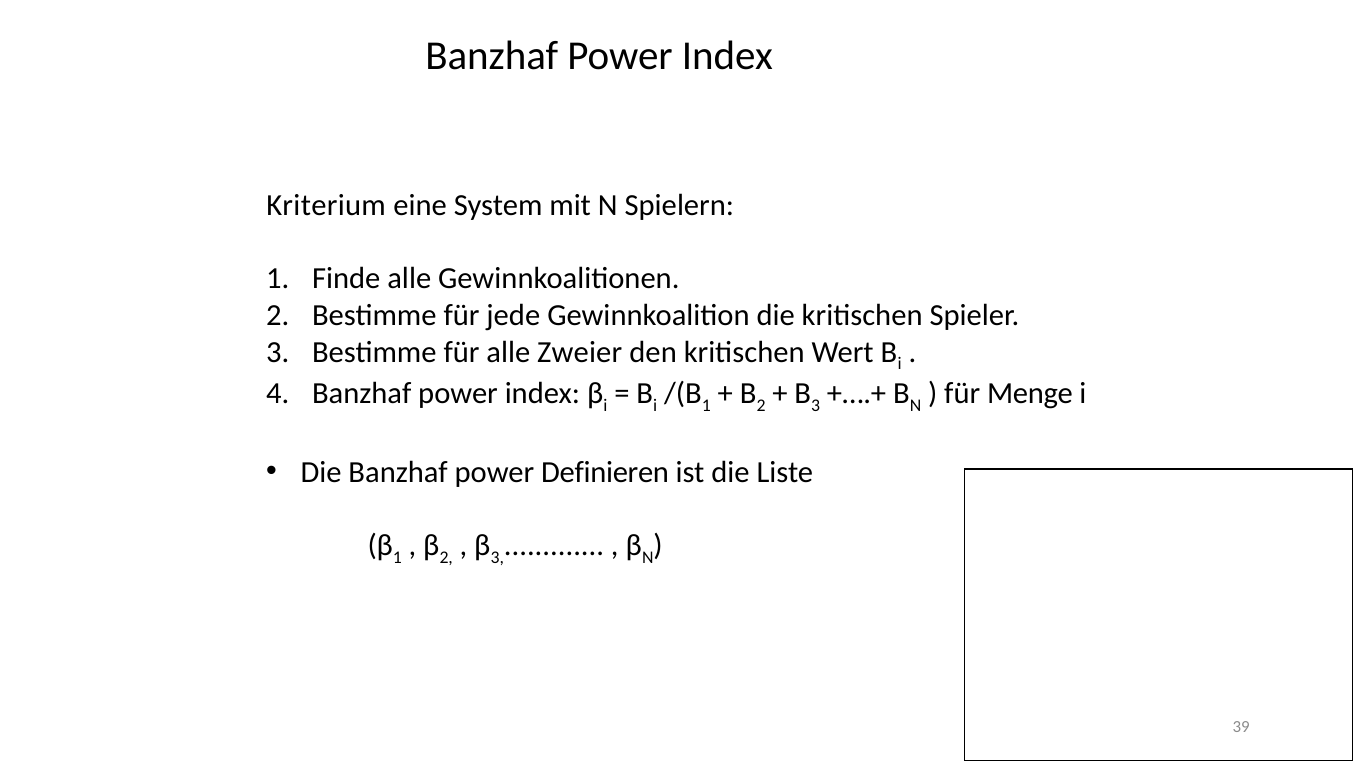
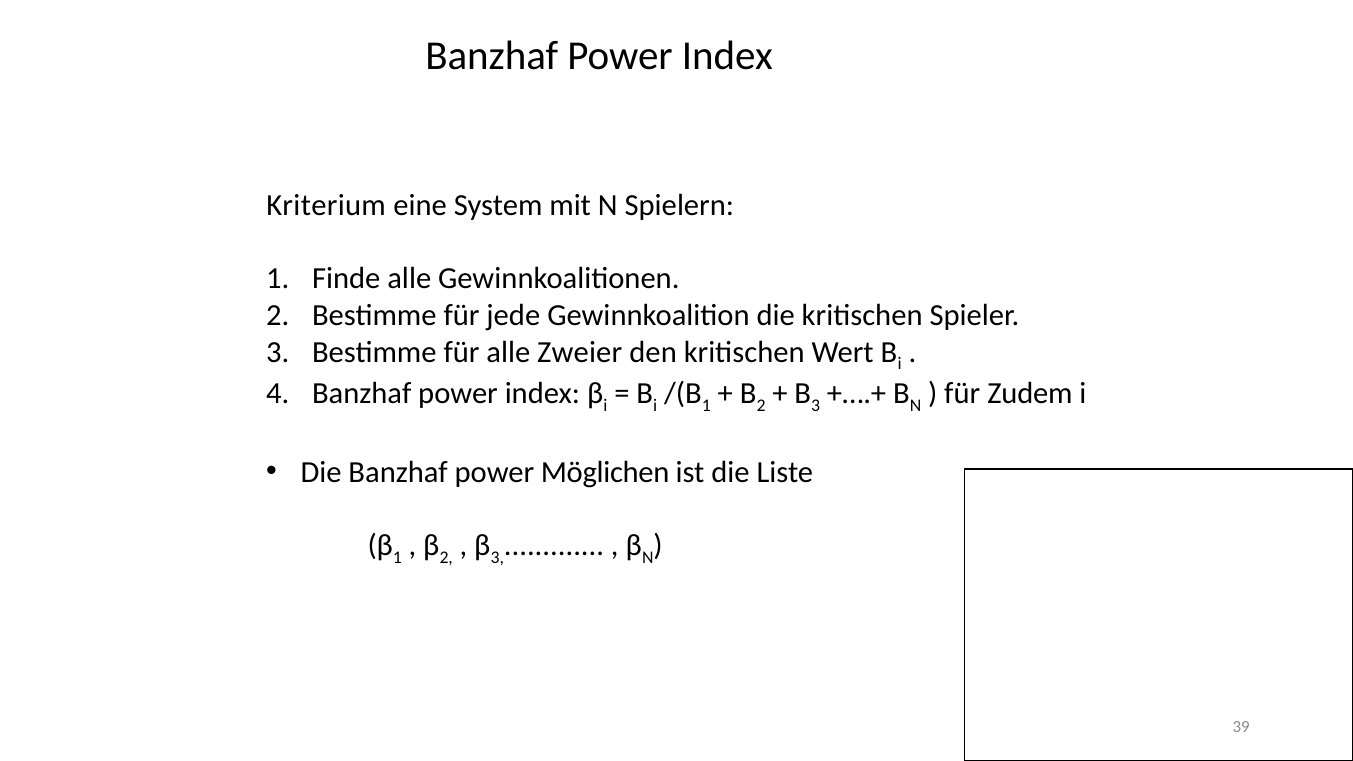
Menge: Menge -> Zudem (1030, 394)
Definieren: Definieren -> Möglichen (605, 472)
